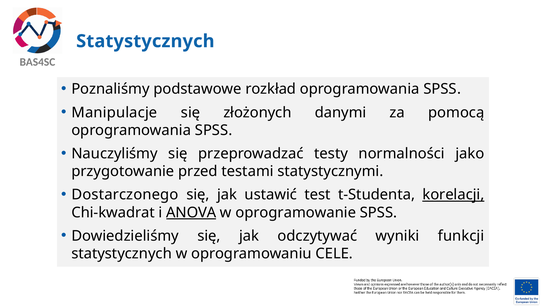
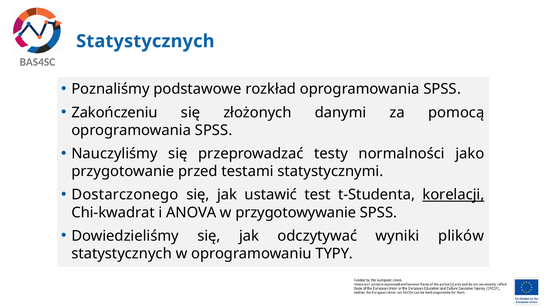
Manipulacje: Manipulacje -> Zakończeniu (115, 113)
ANOVA underline: present -> none (191, 213)
oprogramowanie: oprogramowanie -> przygotowywanie (296, 213)
funkcji: funkcji -> plików (461, 236)
CELE: CELE -> TYPY (334, 254)
